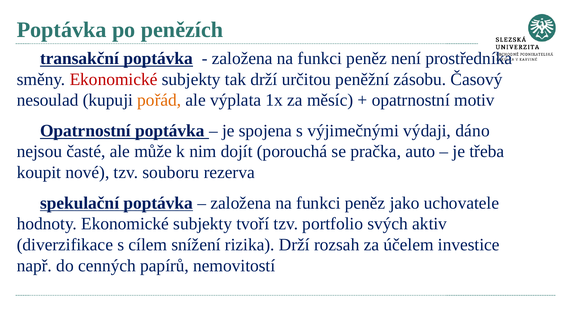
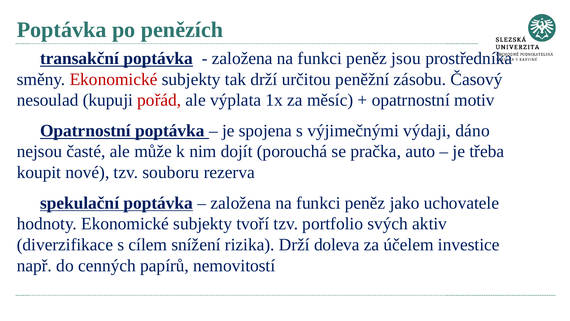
není: není -> jsou (406, 58)
pořád colour: orange -> red (159, 100)
rozsah: rozsah -> doleva (337, 244)
